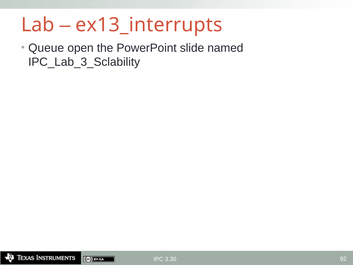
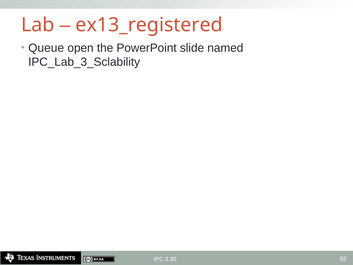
ex13_interrupts: ex13_interrupts -> ex13_registered (149, 25)
